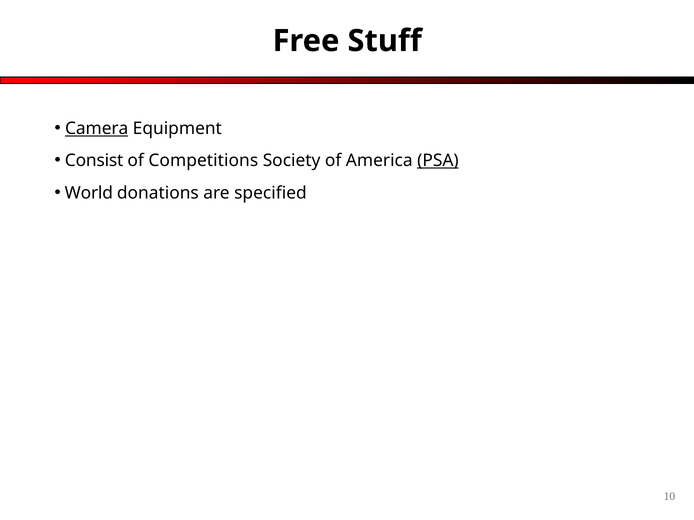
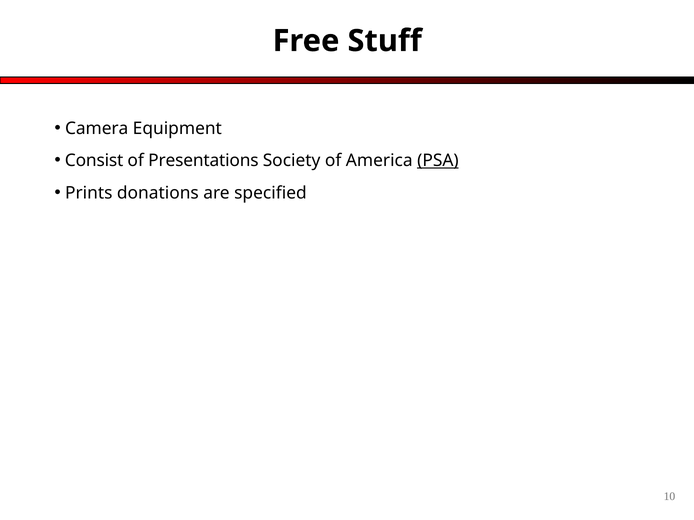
Camera underline: present -> none (97, 128)
Competitions: Competitions -> Presentations (203, 161)
World: World -> Prints (89, 193)
